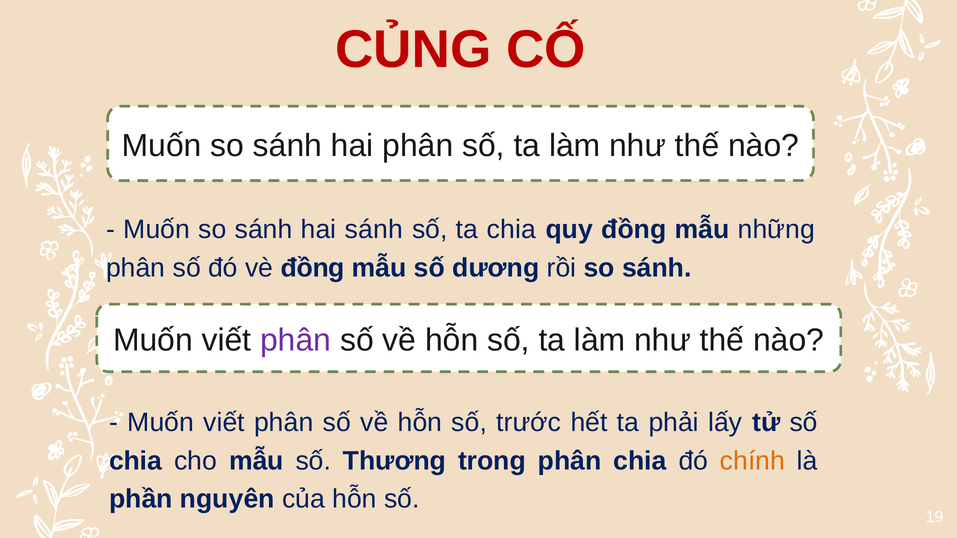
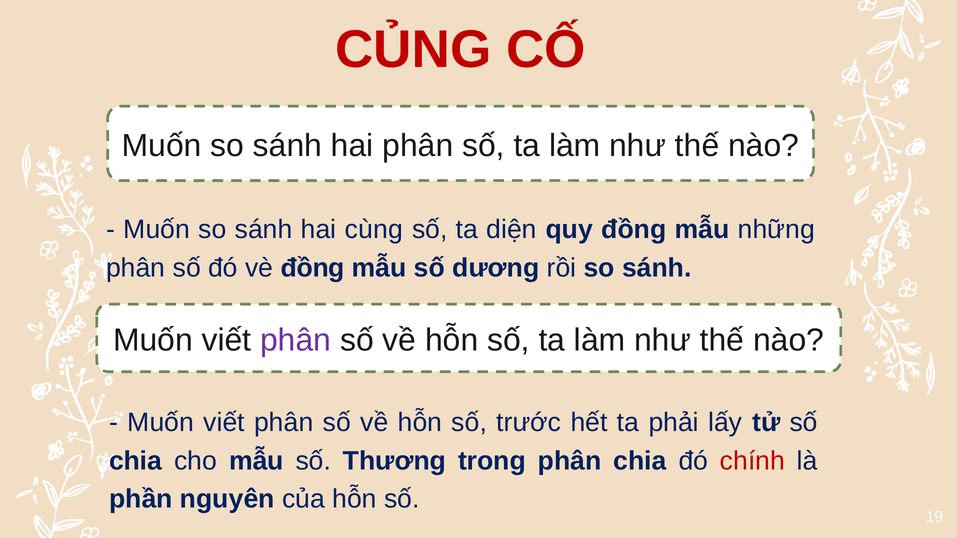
hai sánh: sánh -> cùng (374, 230)
ta chia: chia -> diện (512, 230)
chính colour: orange -> red (753, 461)
